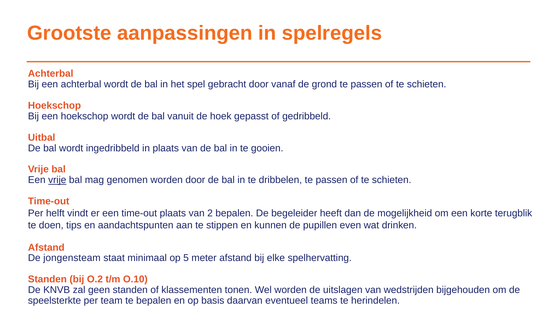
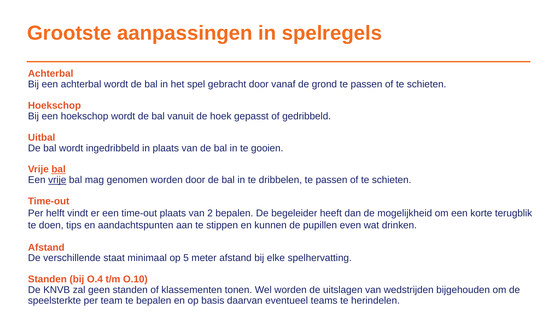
bal underline: none -> present (59, 170)
jongensteam: jongensteam -> verschillende (72, 258)
O.2: O.2 -> O.4 (95, 280)
